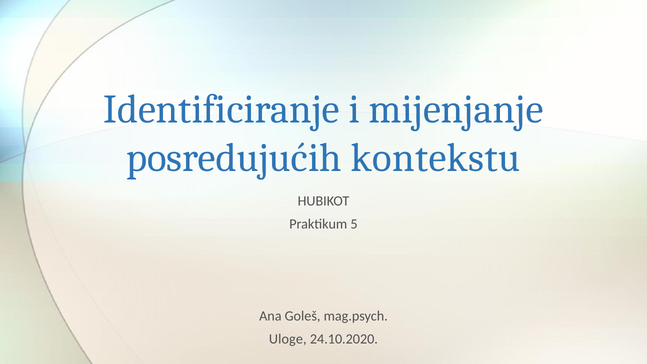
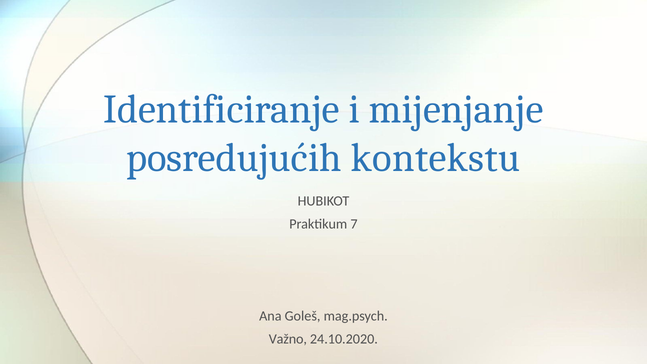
5: 5 -> 7 (354, 224)
Uloge: Uloge -> Važno (288, 339)
